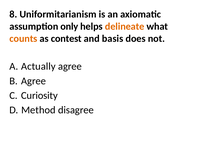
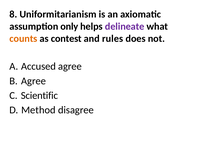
delineate colour: orange -> purple (125, 26)
basis: basis -> rules (113, 39)
Actually: Actually -> Accused (38, 66)
Curiosity: Curiosity -> Scientific (39, 95)
